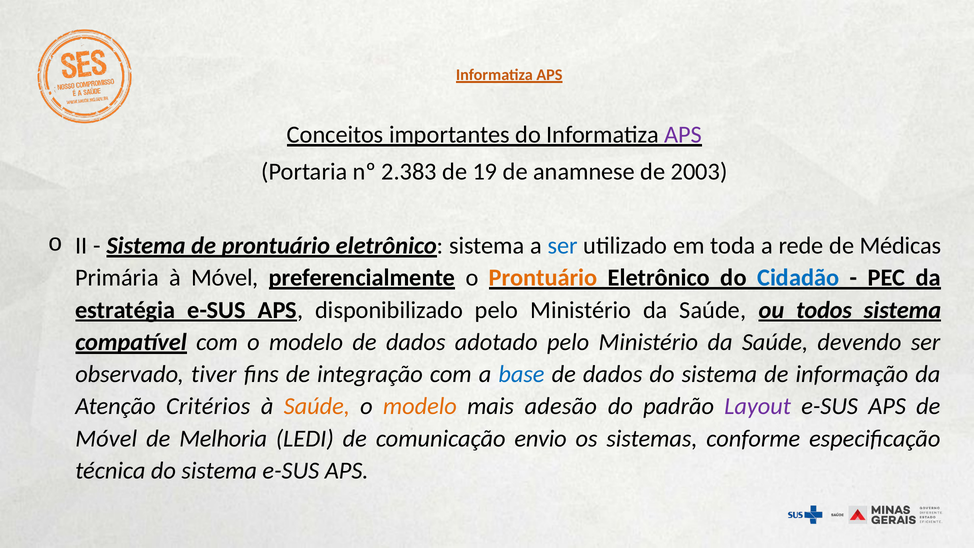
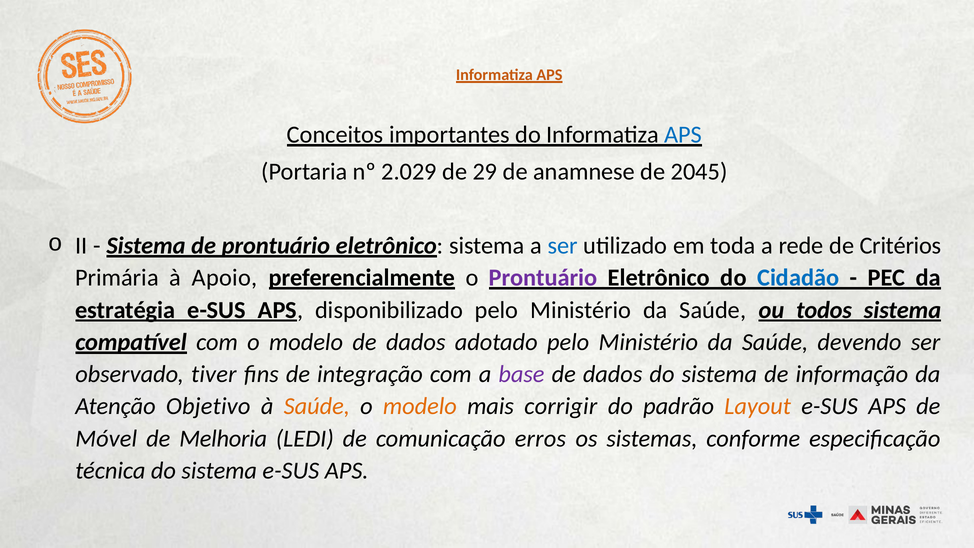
APS colour: purple -> blue (683, 135)
2.383: 2.383 -> 2.029 (409, 172)
19: 19 -> 29 (485, 172)
2003: 2003 -> 2045 (699, 172)
Médicas: Médicas -> Critérios (901, 246)
à Móvel: Móvel -> Apoio (225, 278)
Prontuário colour: orange -> purple (543, 278)
base colour: blue -> purple (521, 374)
Critérios: Critérios -> Objetivo (208, 406)
adesão: adesão -> corrigir (561, 406)
Layout colour: purple -> orange (758, 406)
envio: envio -> erros (540, 438)
